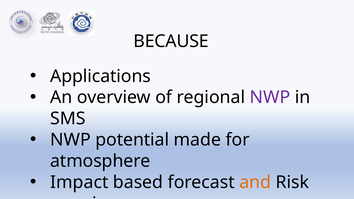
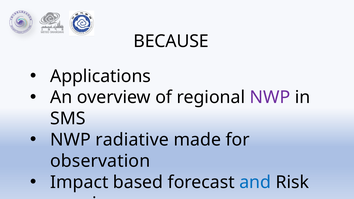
potential: potential -> radiative (132, 140)
atmosphere: atmosphere -> observation (100, 161)
and colour: orange -> blue (255, 182)
